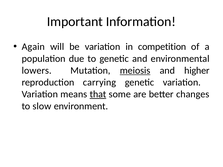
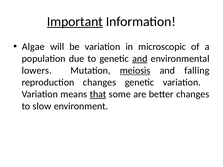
Important underline: none -> present (75, 22)
Again: Again -> Algae (33, 47)
competition: competition -> microscopic (162, 47)
and underline: none -> present (140, 59)
higher: higher -> falling (197, 71)
reproduction carrying: carrying -> changes (100, 82)
